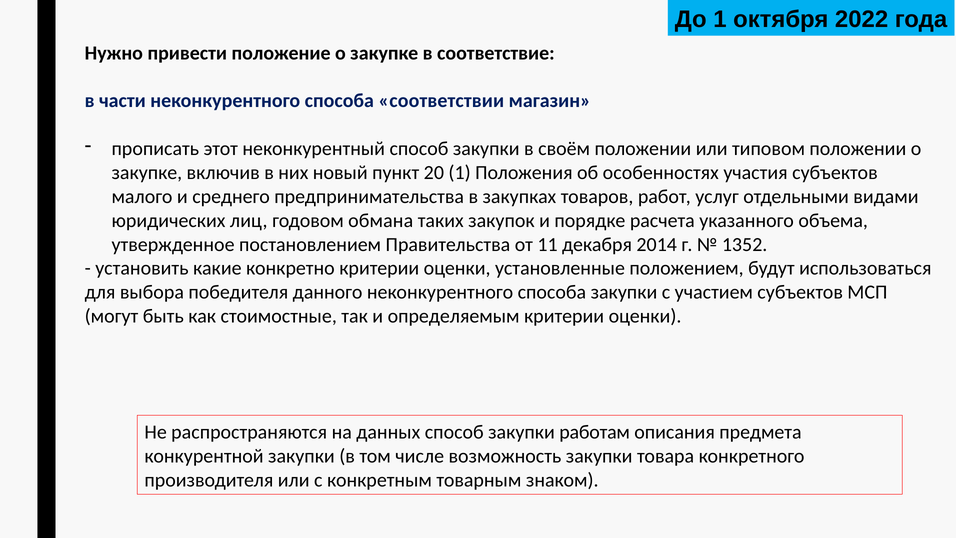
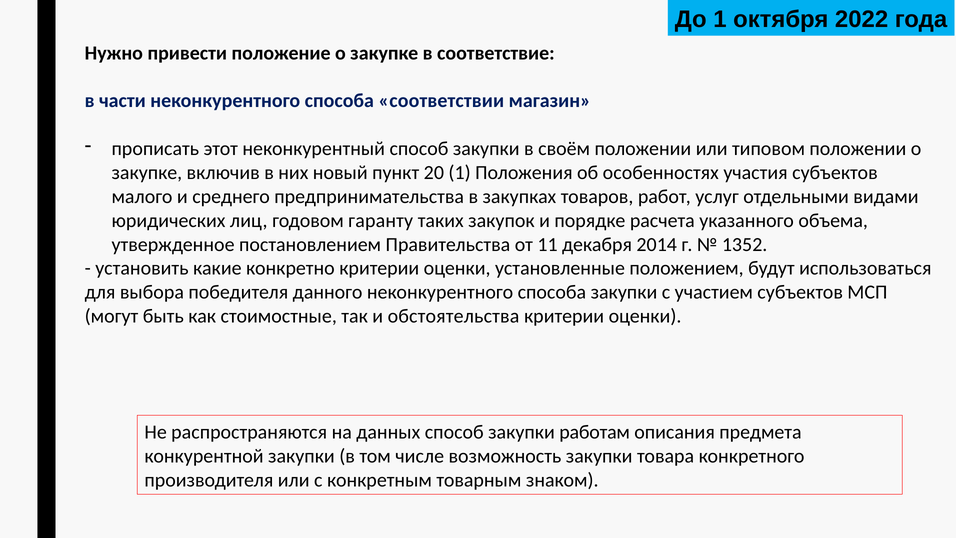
обмана: обмана -> гаранту (381, 220)
определяемым: определяемым -> обстоятельства (454, 316)
